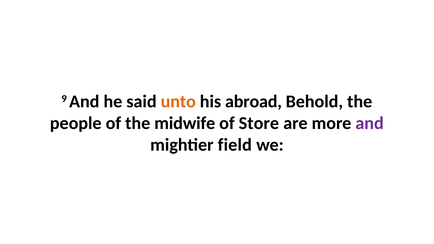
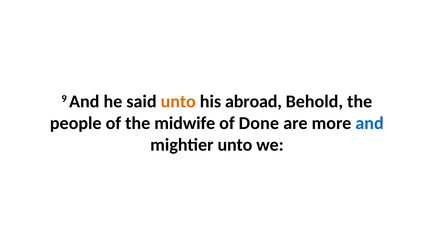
Store: Store -> Done (259, 123)
and colour: purple -> blue (370, 123)
mightier field: field -> unto (235, 145)
